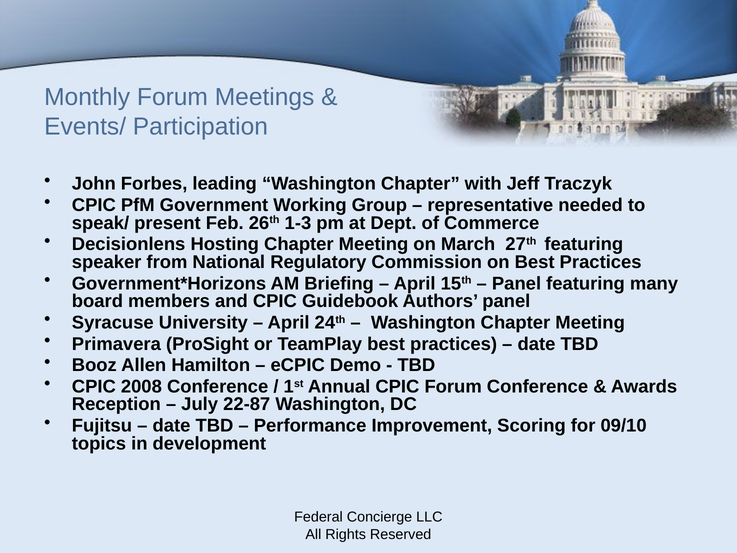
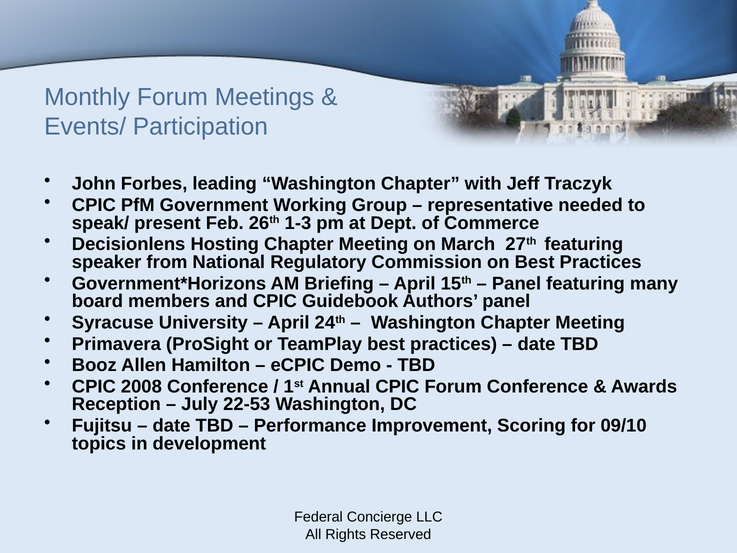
22-87: 22-87 -> 22-53 (247, 404)
